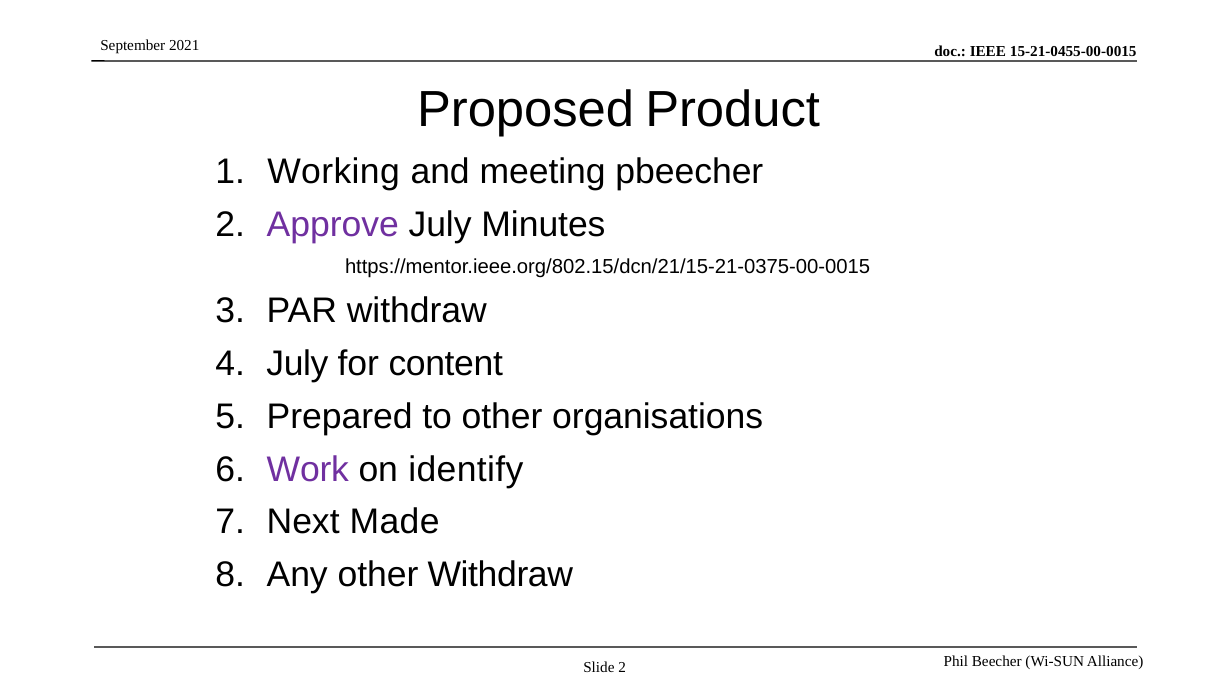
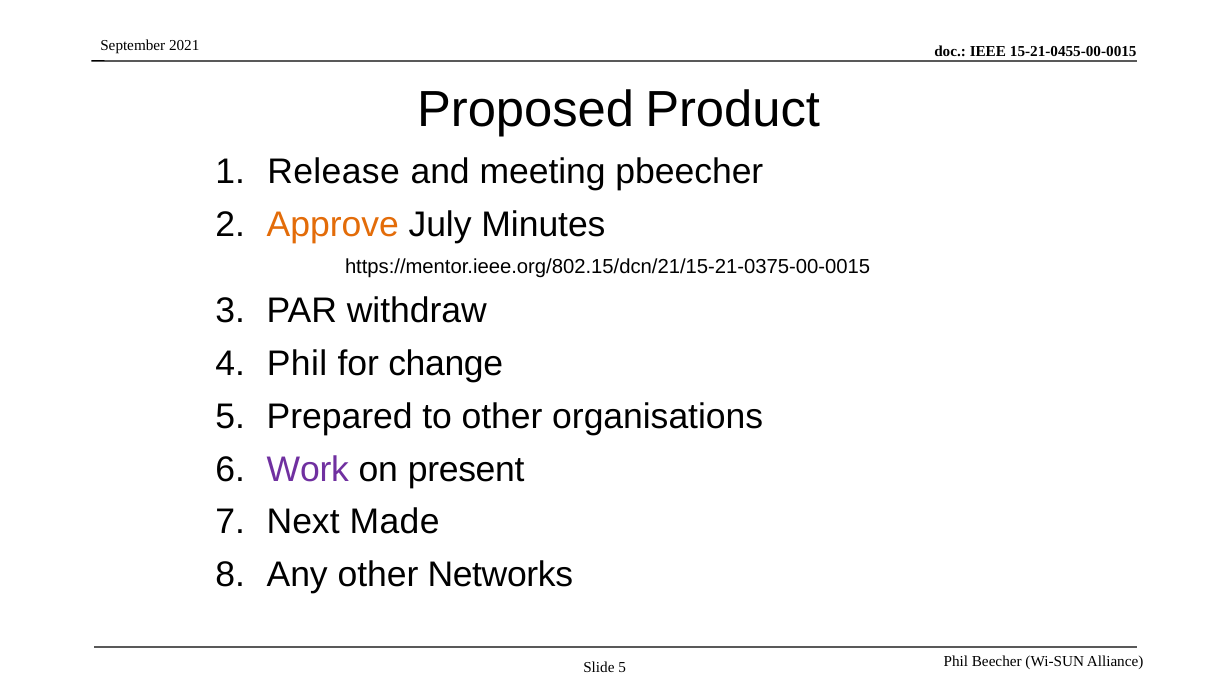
Working: Working -> Release (334, 172)
Approve colour: purple -> orange (333, 225)
July: July -> Phil (297, 364)
content: content -> change (446, 364)
identify: identify -> present (466, 469)
other Withdraw: Withdraw -> Networks (500, 575)
Slide 2: 2 -> 5 (622, 668)
